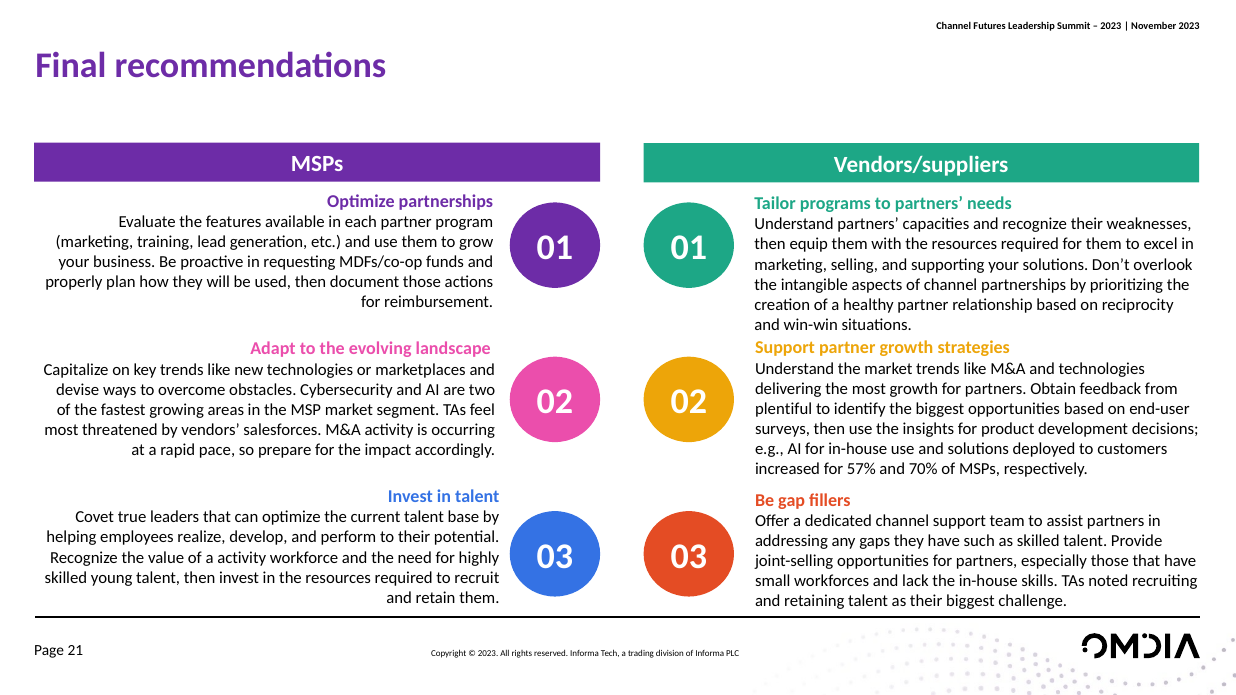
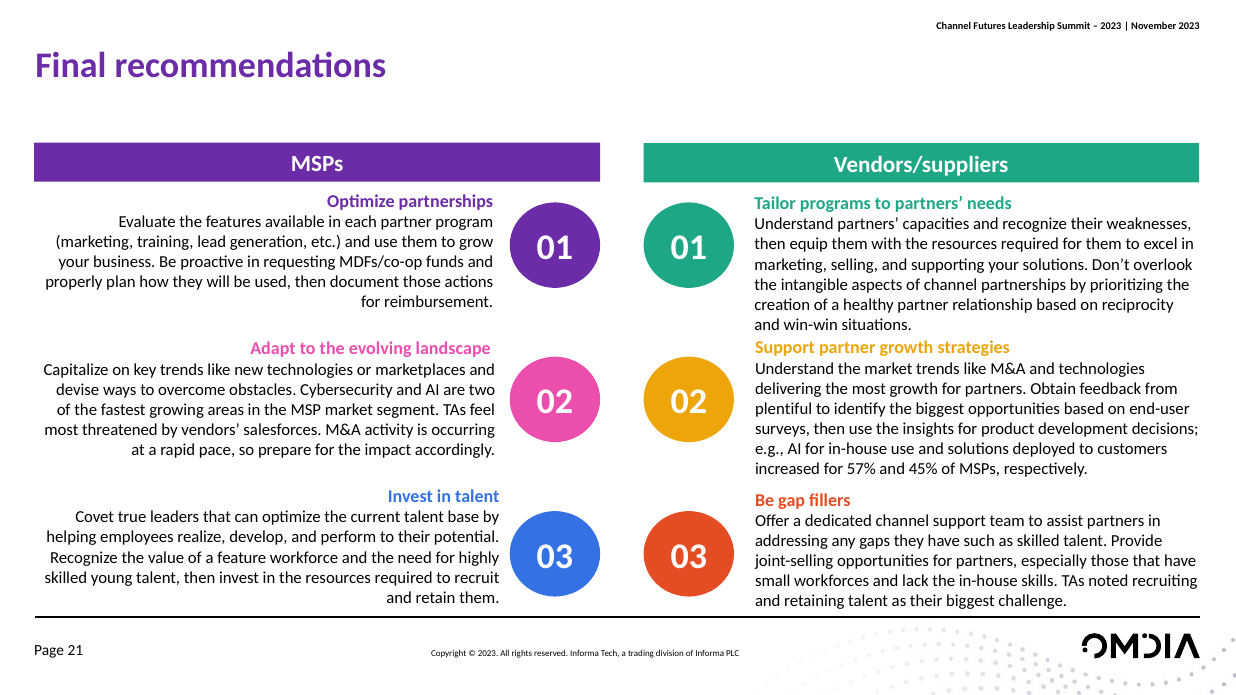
70%: 70% -> 45% (923, 469)
a activity: activity -> feature (242, 558)
